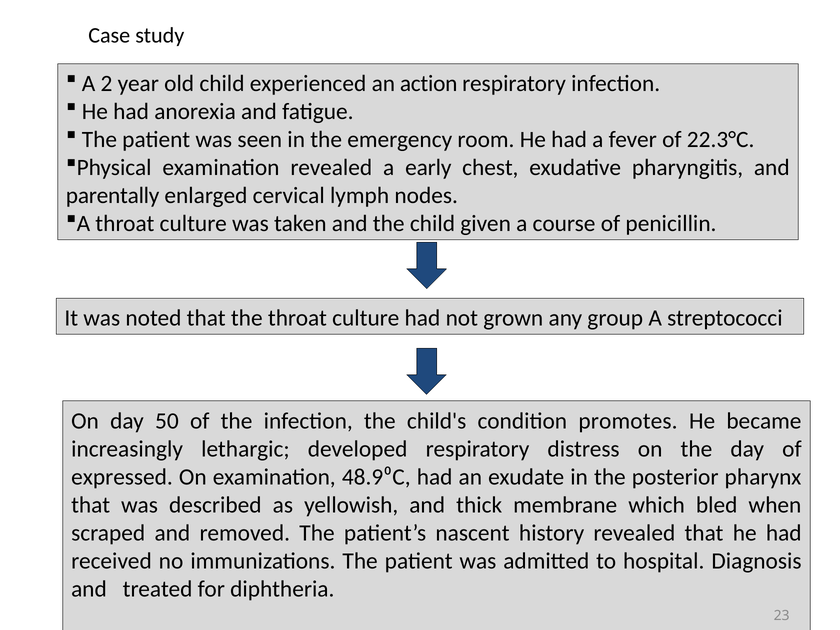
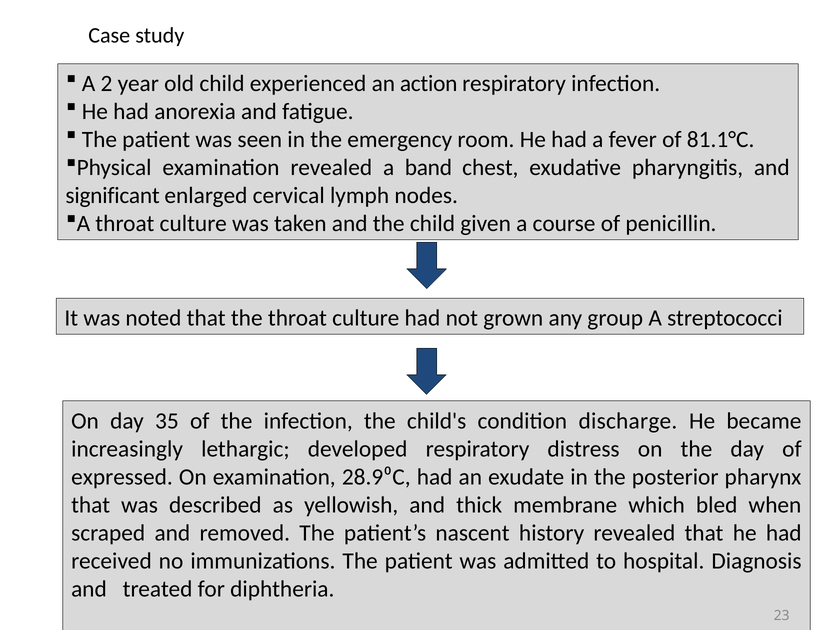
22.3°C: 22.3°C -> 81.1°C (721, 139)
early: early -> band (428, 167)
parentally: parentally -> significant (113, 195)
50: 50 -> 35 (167, 421)
promotes: promotes -> discharge (628, 421)
48.9⁰C: 48.9⁰C -> 28.9⁰C (376, 477)
